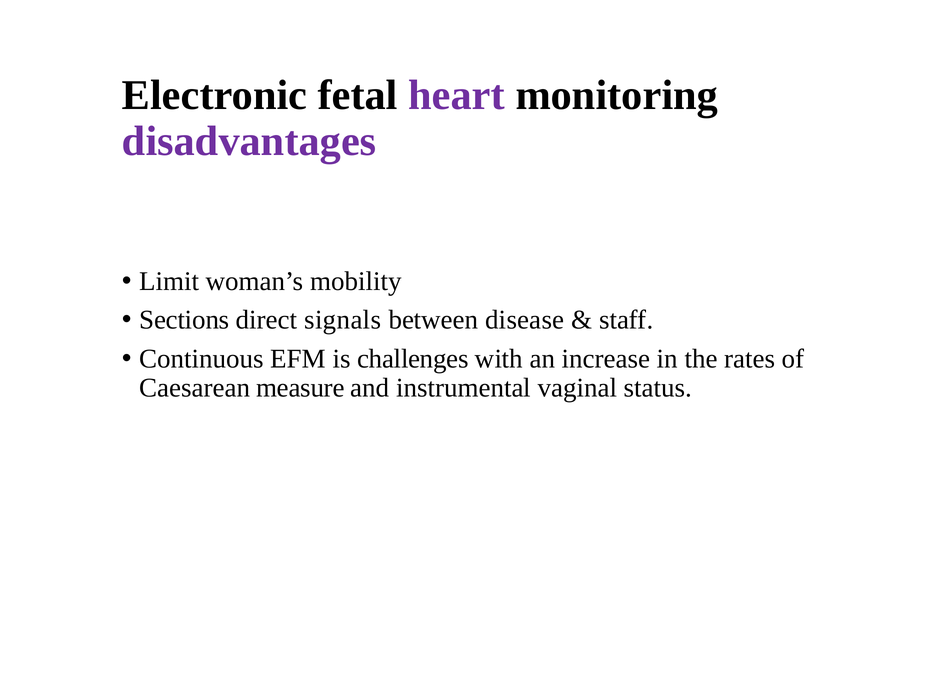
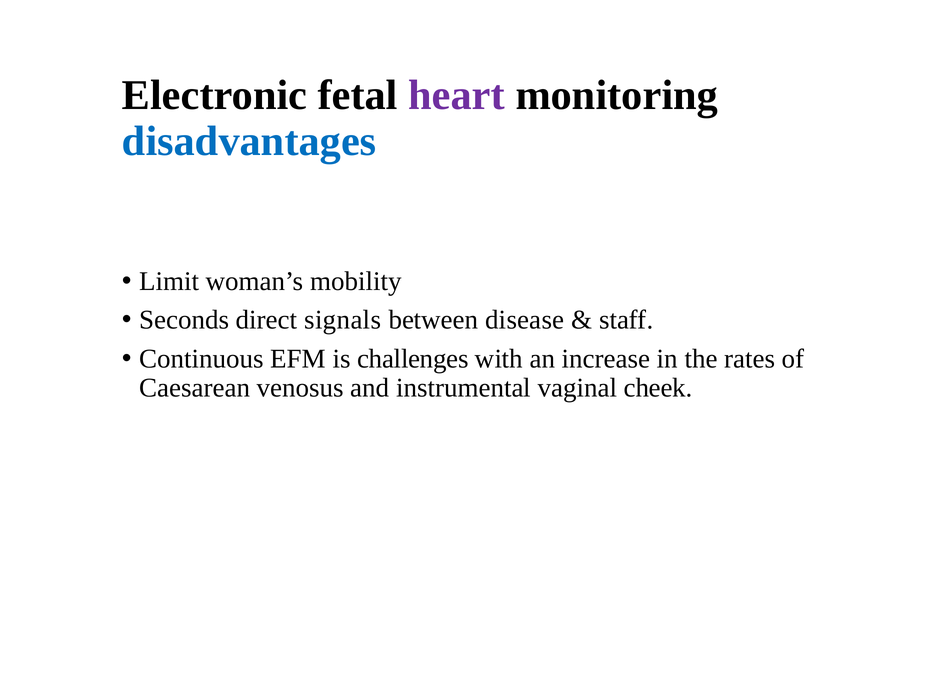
disadvantages colour: purple -> blue (249, 141)
Sections: Sections -> Seconds (184, 320)
measure: measure -> venosus (300, 388)
status: status -> cheek (658, 388)
